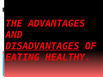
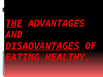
THE underline: none -> present (14, 24)
